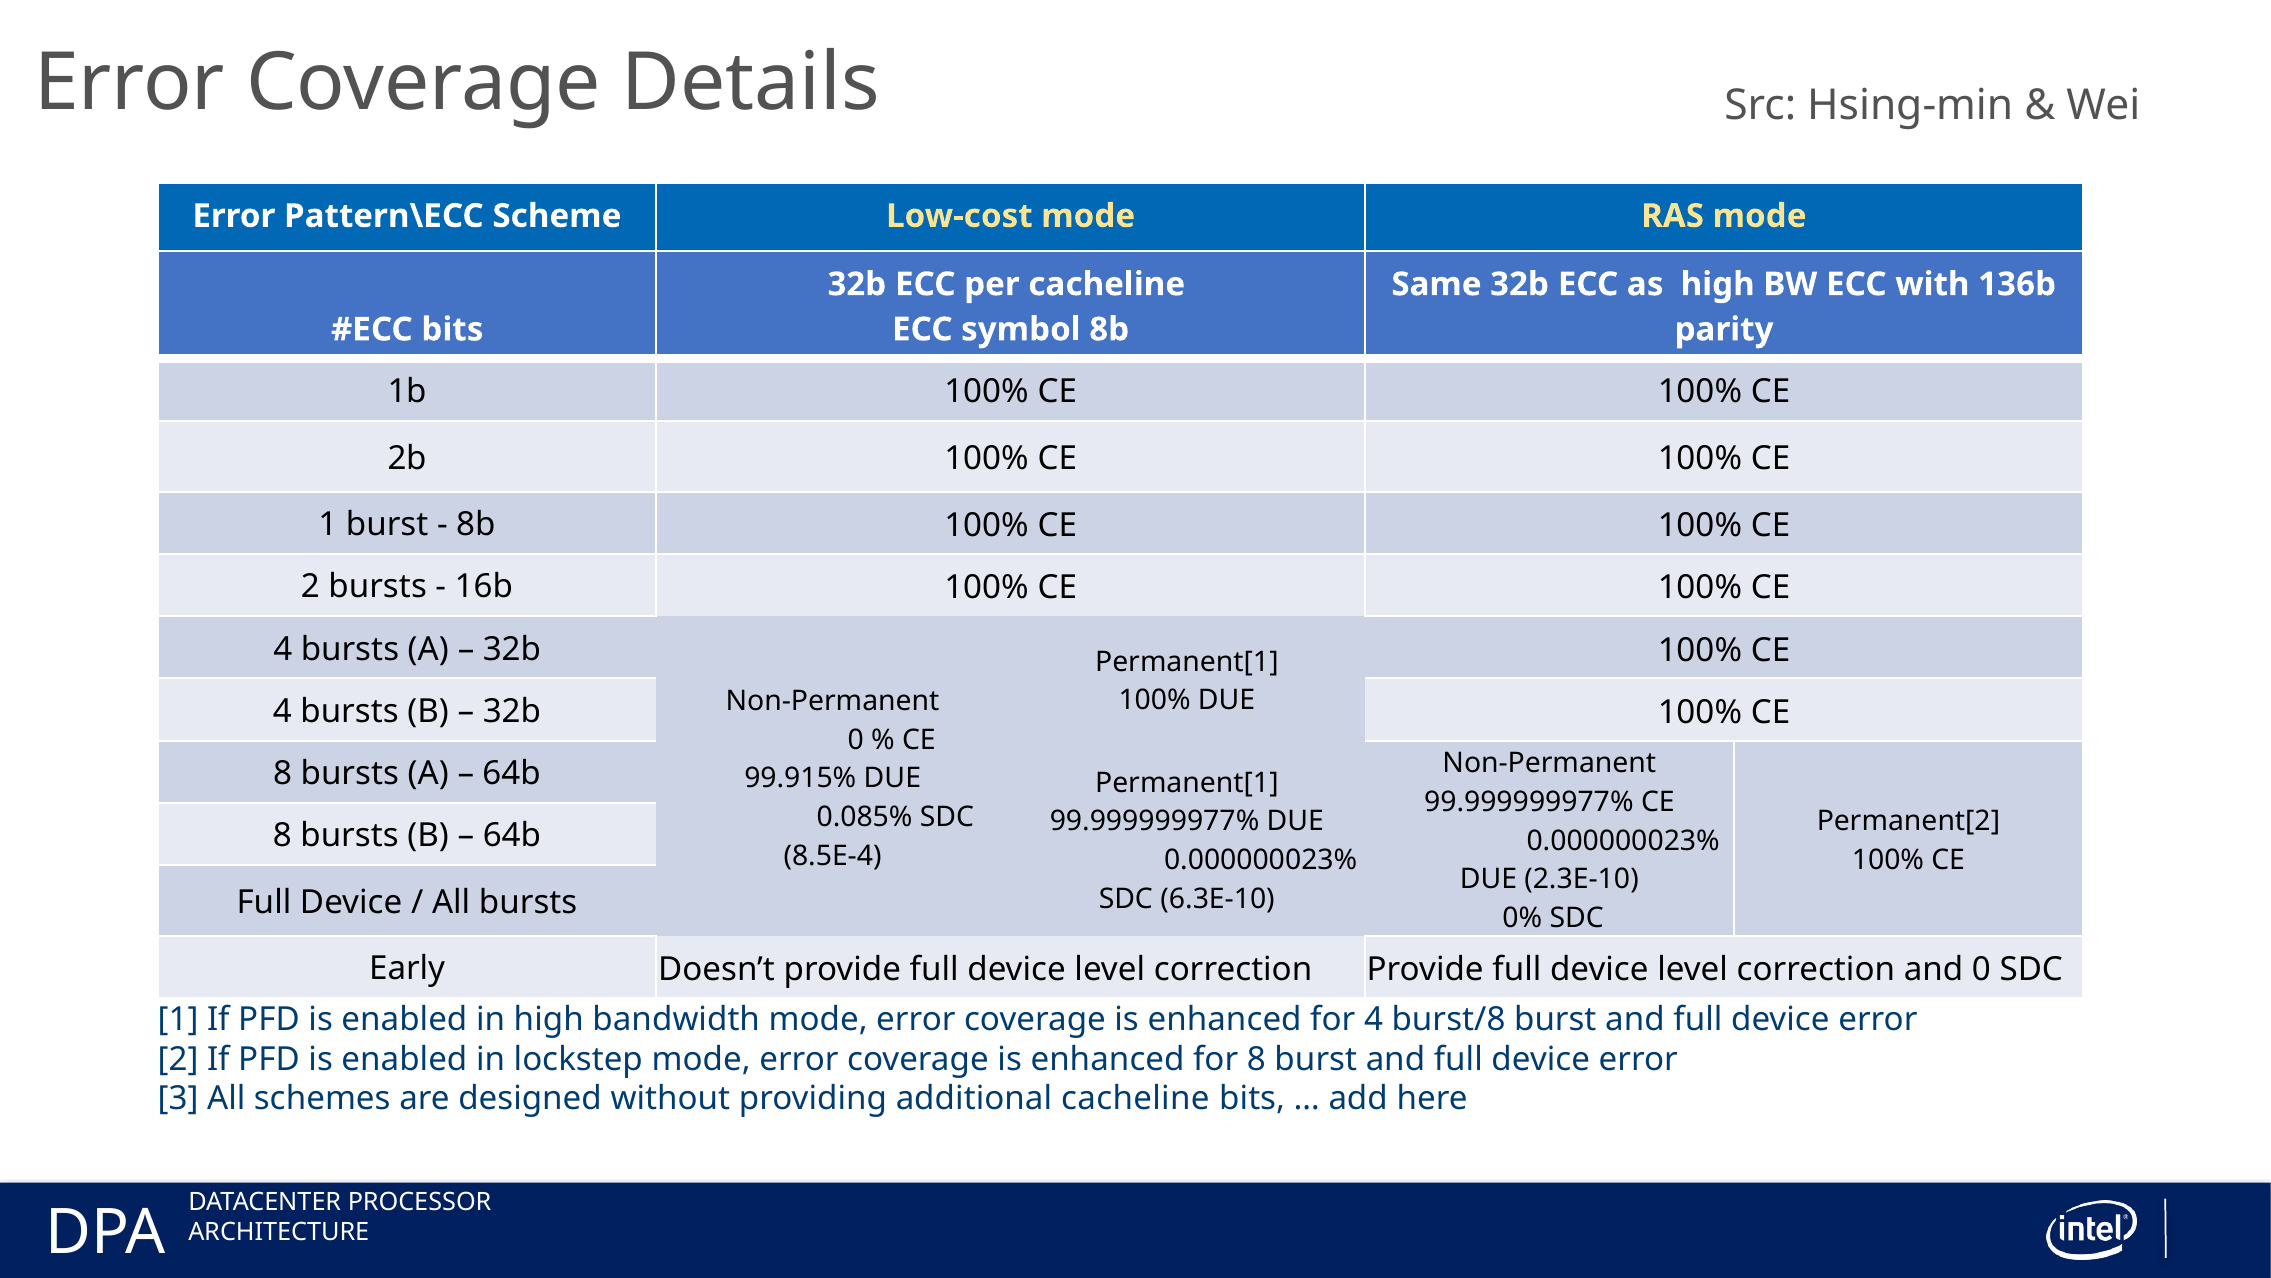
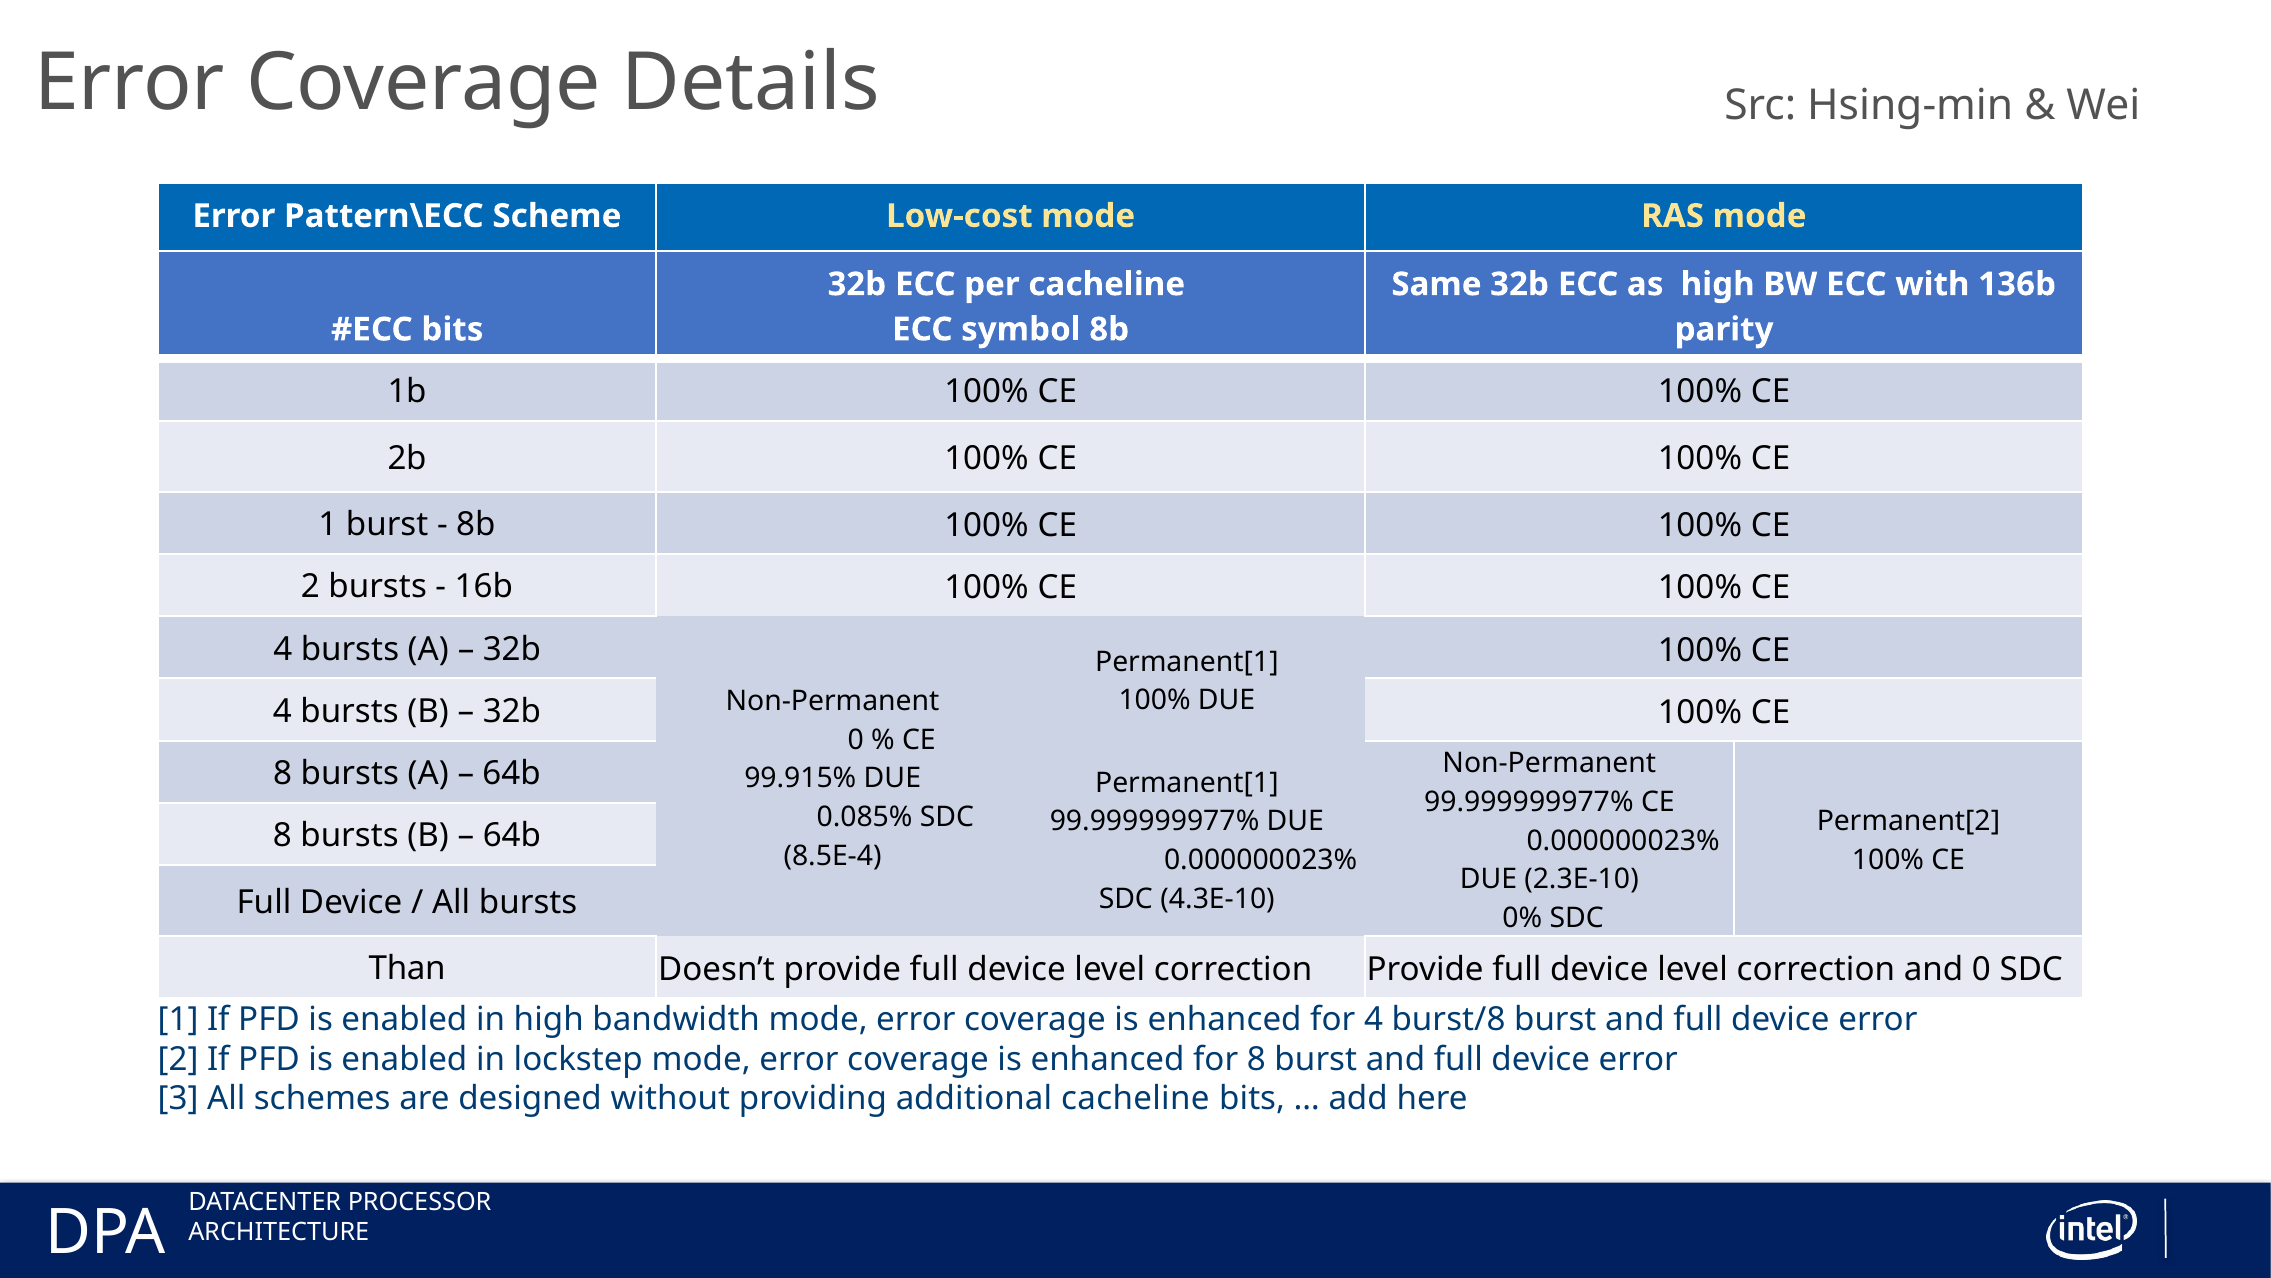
6.3E-10: 6.3E-10 -> 4.3E-10 (1218, 898)
Early: Early -> Than (407, 968)
